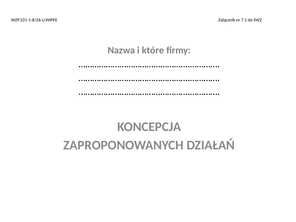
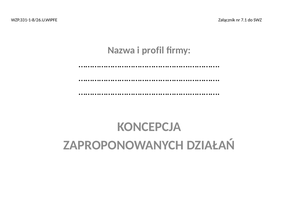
które: które -> profil (153, 50)
